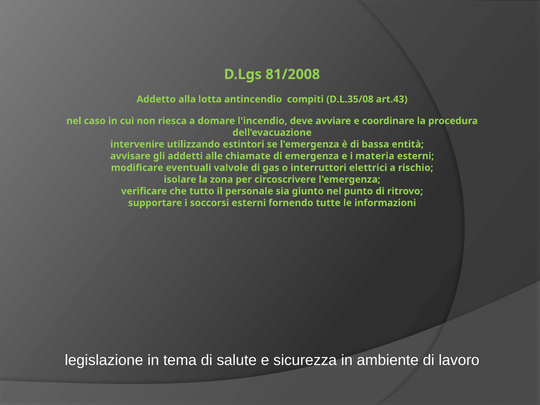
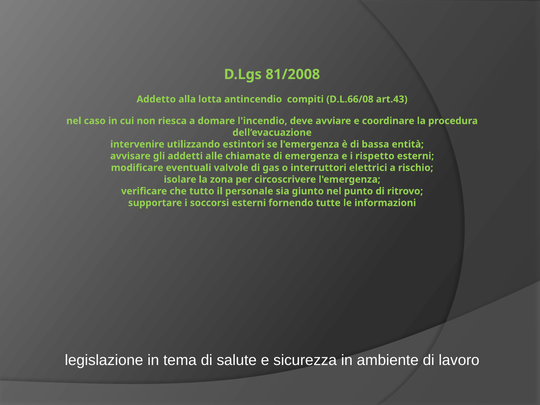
D.L.35/08: D.L.35/08 -> D.L.66/08 (350, 99)
materia: materia -> rispetto (375, 156)
